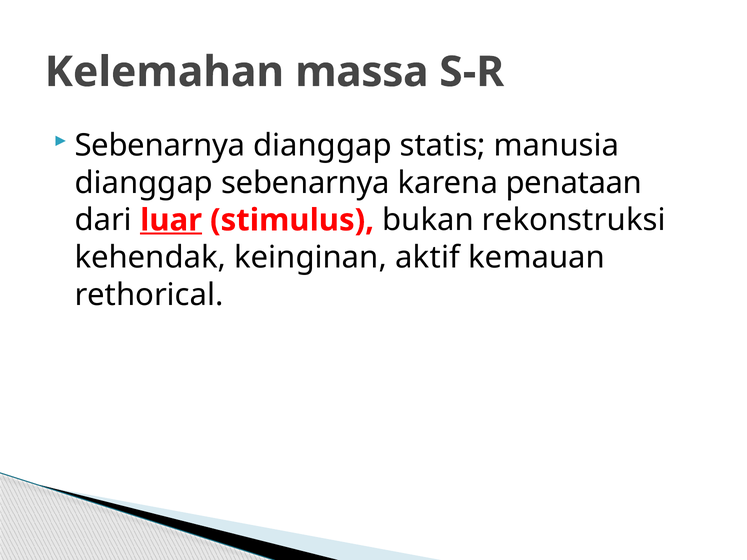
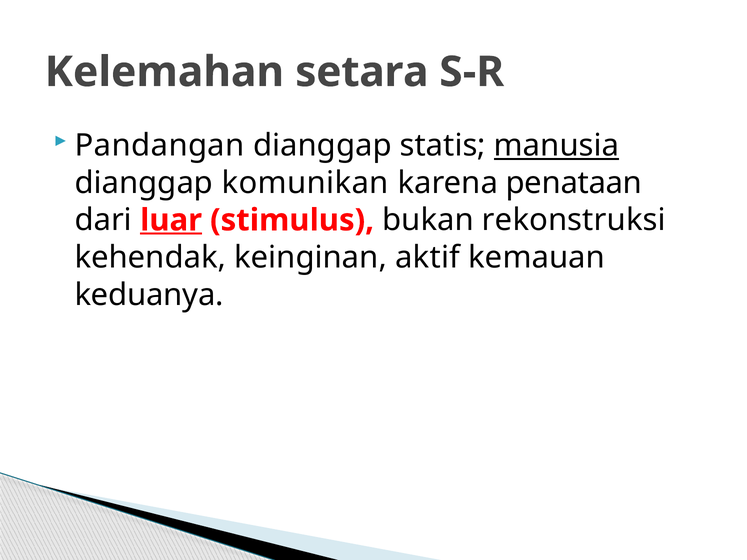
massa: massa -> setara (362, 72)
Sebenarnya: Sebenarnya -> Pandangan (160, 146)
manusia underline: none -> present (557, 146)
dianggap sebenarnya: sebenarnya -> komunikan (305, 183)
rethorical: rethorical -> keduanya (149, 295)
